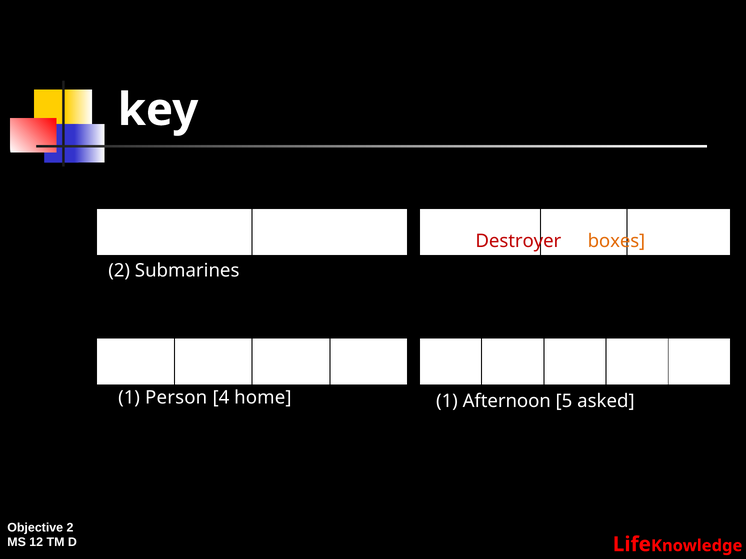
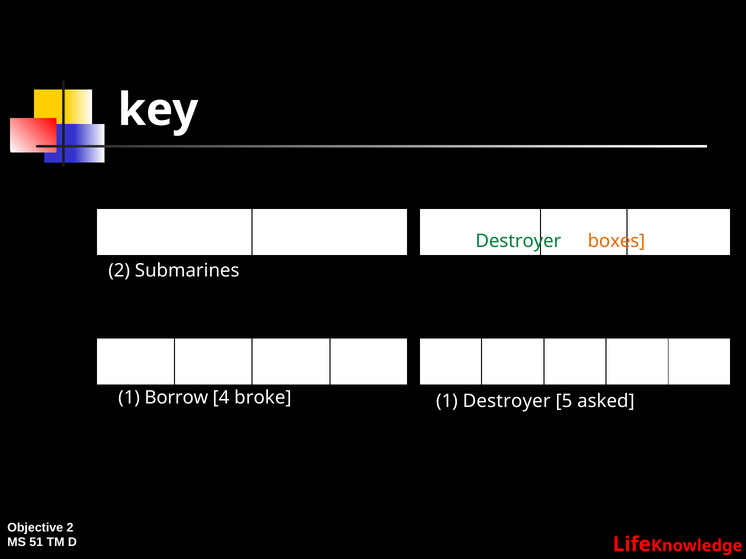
Destroyer colour: red -> green (518, 241)
Person: Person -> Borrow (176, 398)
home: home -> broke (263, 398)
1 Afternoon: Afternoon -> Destroyer (507, 402)
12: 12 -> 51 (36, 543)
